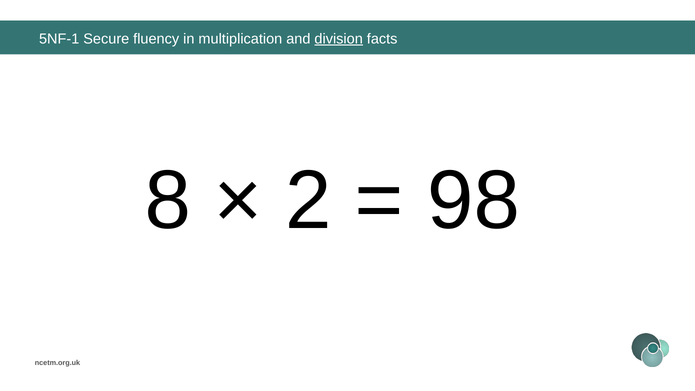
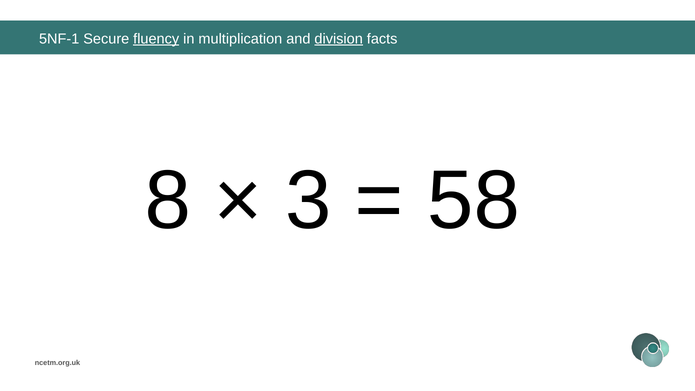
fluency underline: none -> present (156, 39)
2: 2 -> 3 (309, 201)
98: 98 -> 58 (474, 201)
